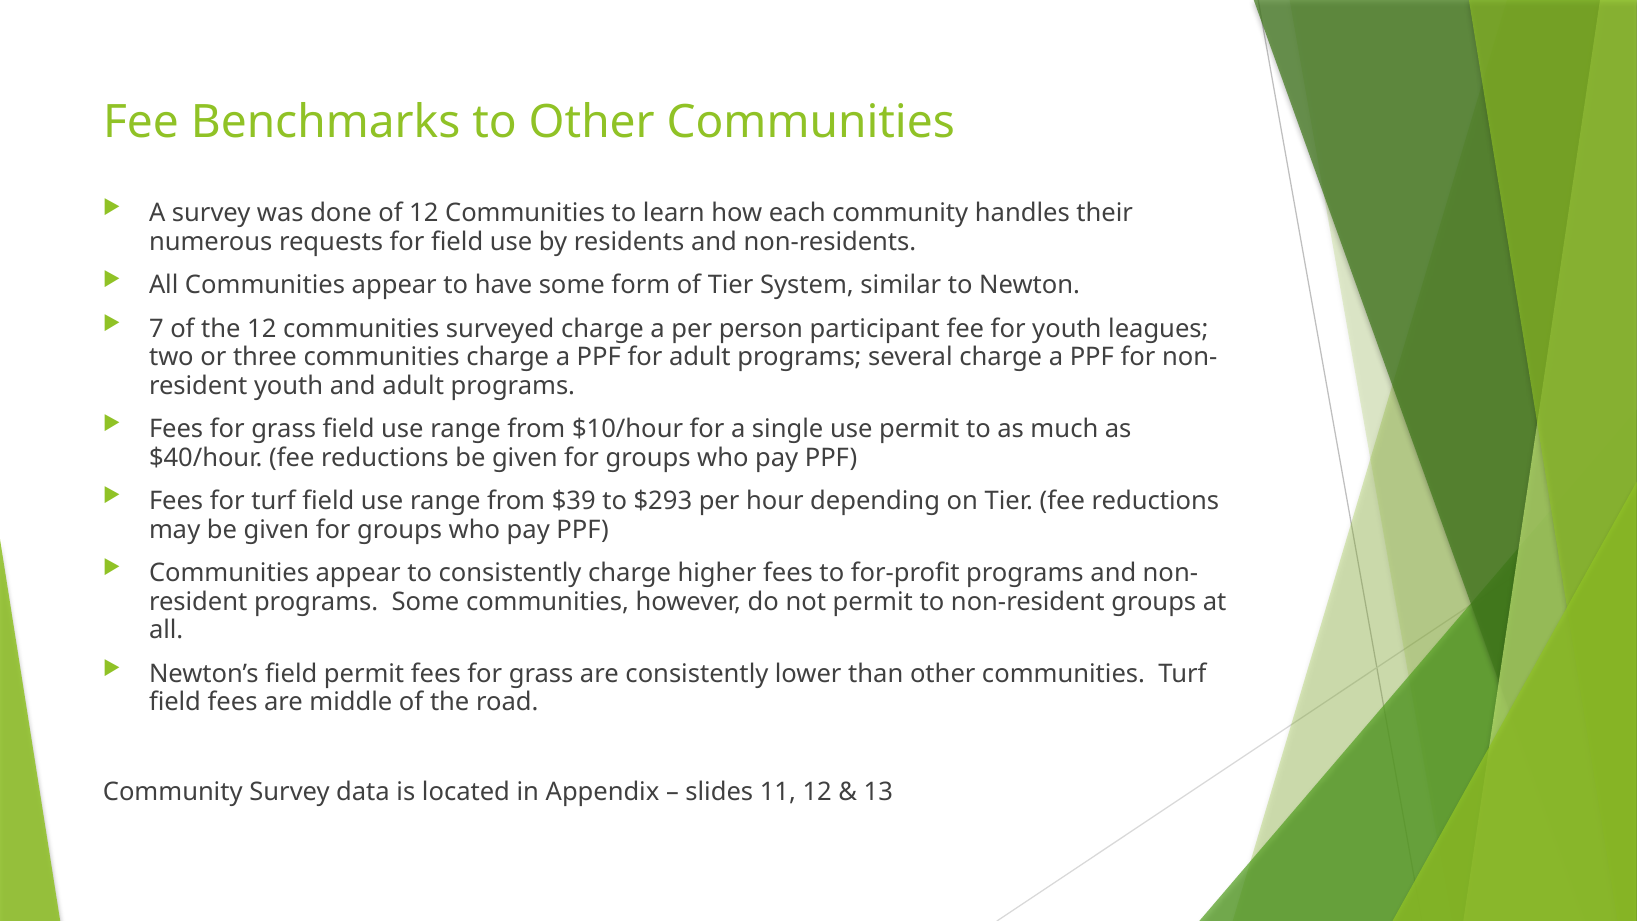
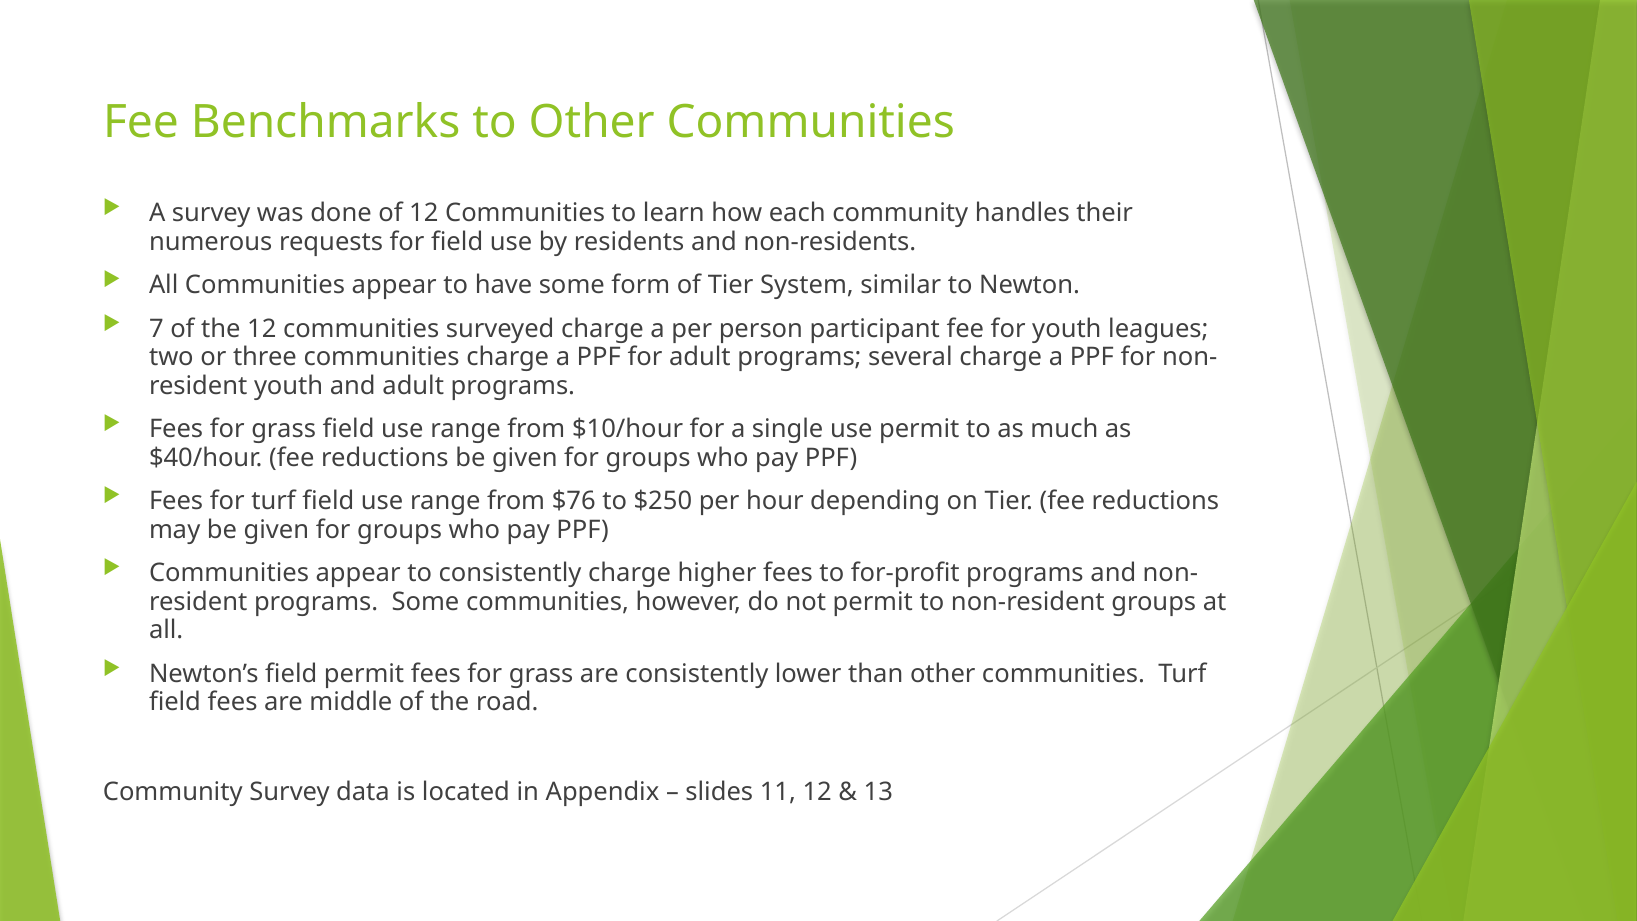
$39: $39 -> $76 (574, 501)
$293: $293 -> $250 (663, 501)
